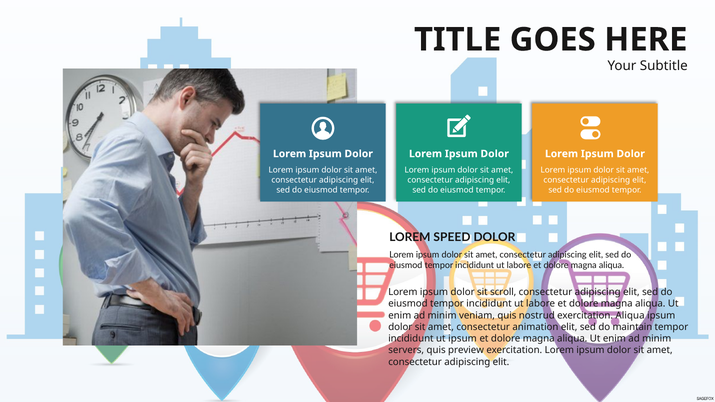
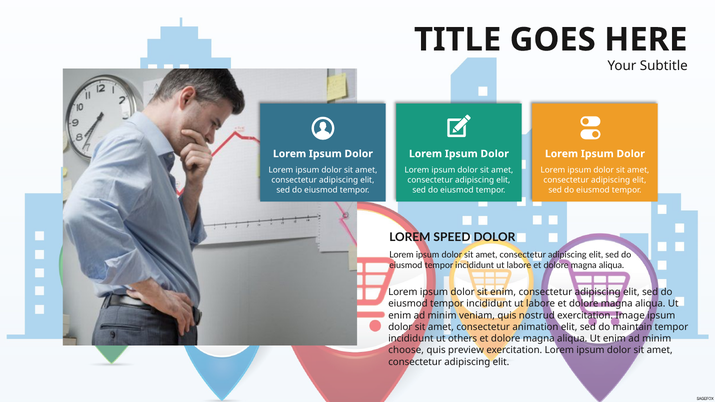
sit scroll: scroll -> enim (503, 292)
exercitation Aliqua: Aliqua -> Image (630, 316)
ut ipsum: ipsum -> others (463, 339)
servers: servers -> choose (406, 350)
